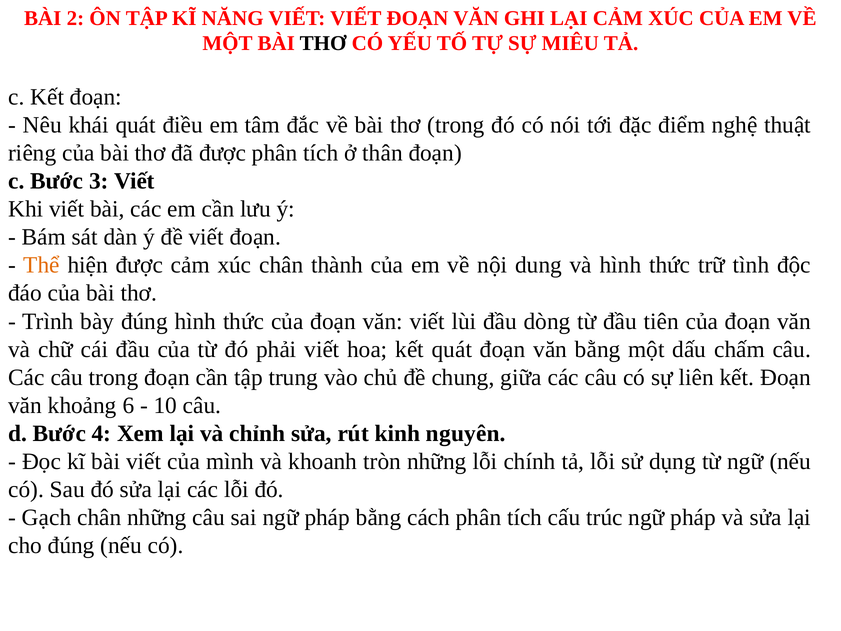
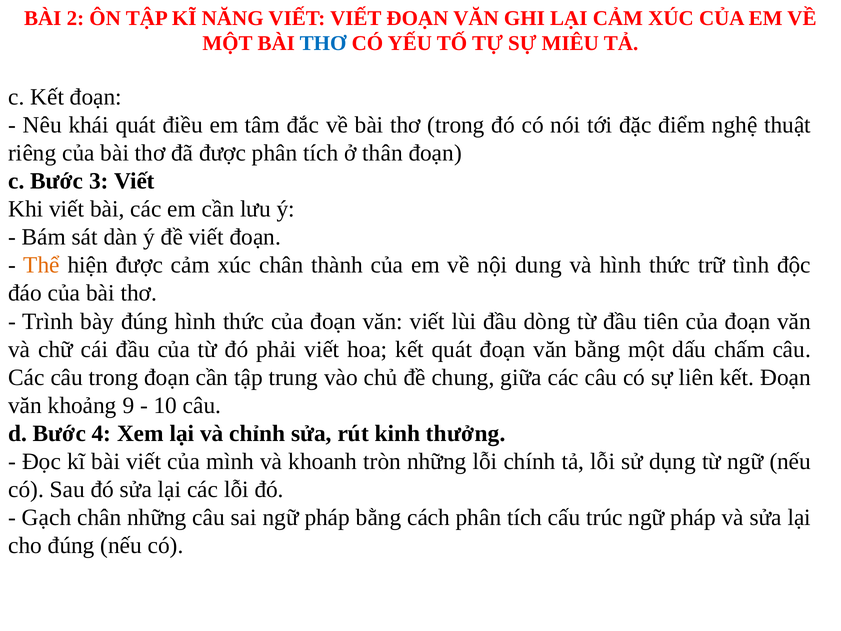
THƠ colour: black -> blue (323, 43)
6: 6 -> 9 (128, 405)
nguyên: nguyên -> thưởng (466, 433)
